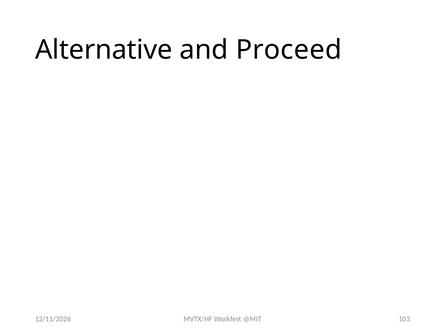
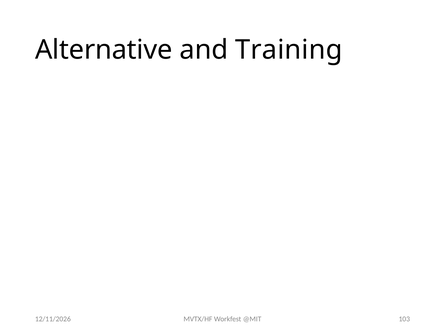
Proceed: Proceed -> Training (289, 50)
